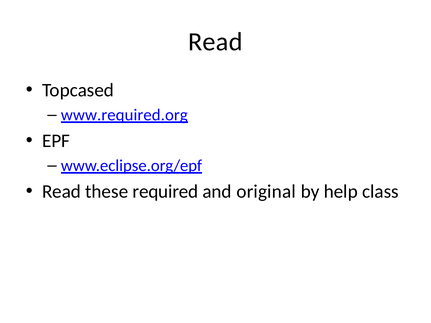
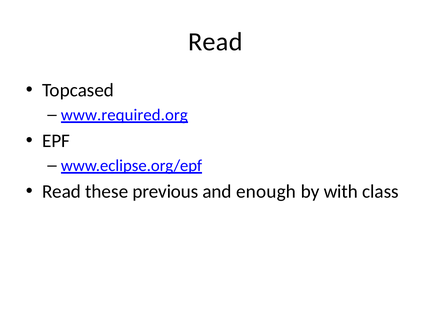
required: required -> previous (165, 192)
original: original -> enough (266, 192)
help: help -> with (341, 192)
